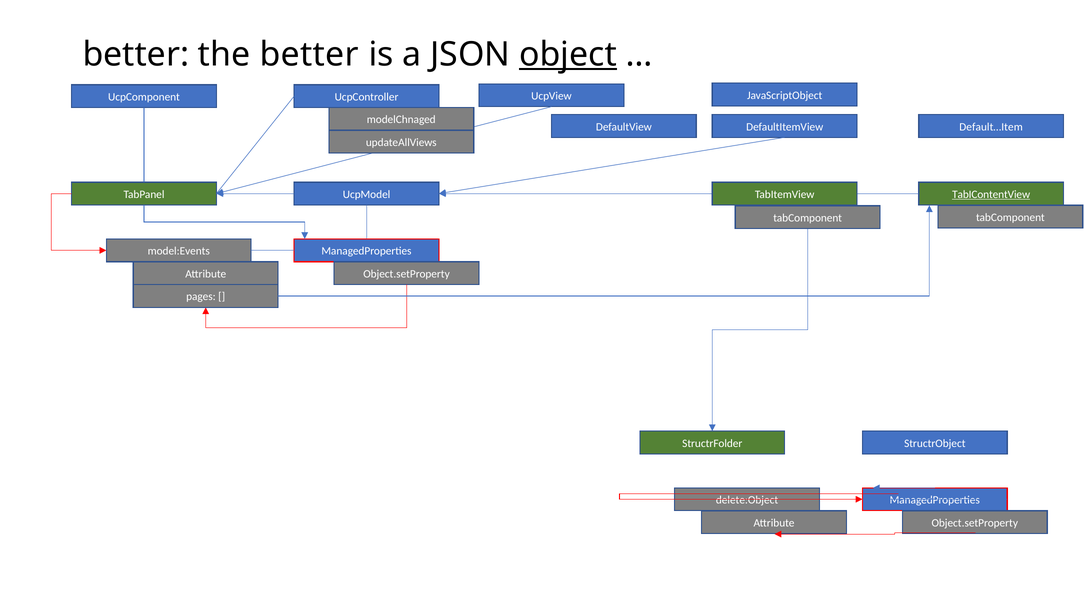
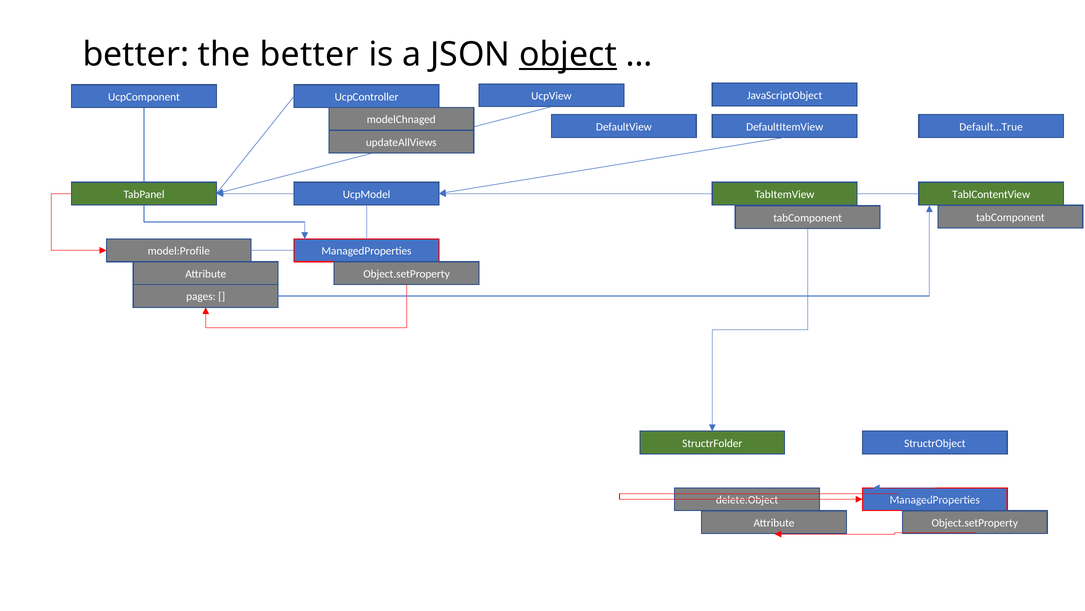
Default…Item: Default…Item -> Default…True (991, 127)
TabIContentView underline: present -> none (991, 194)
model:Events: model:Events -> model:Profile (179, 251)
